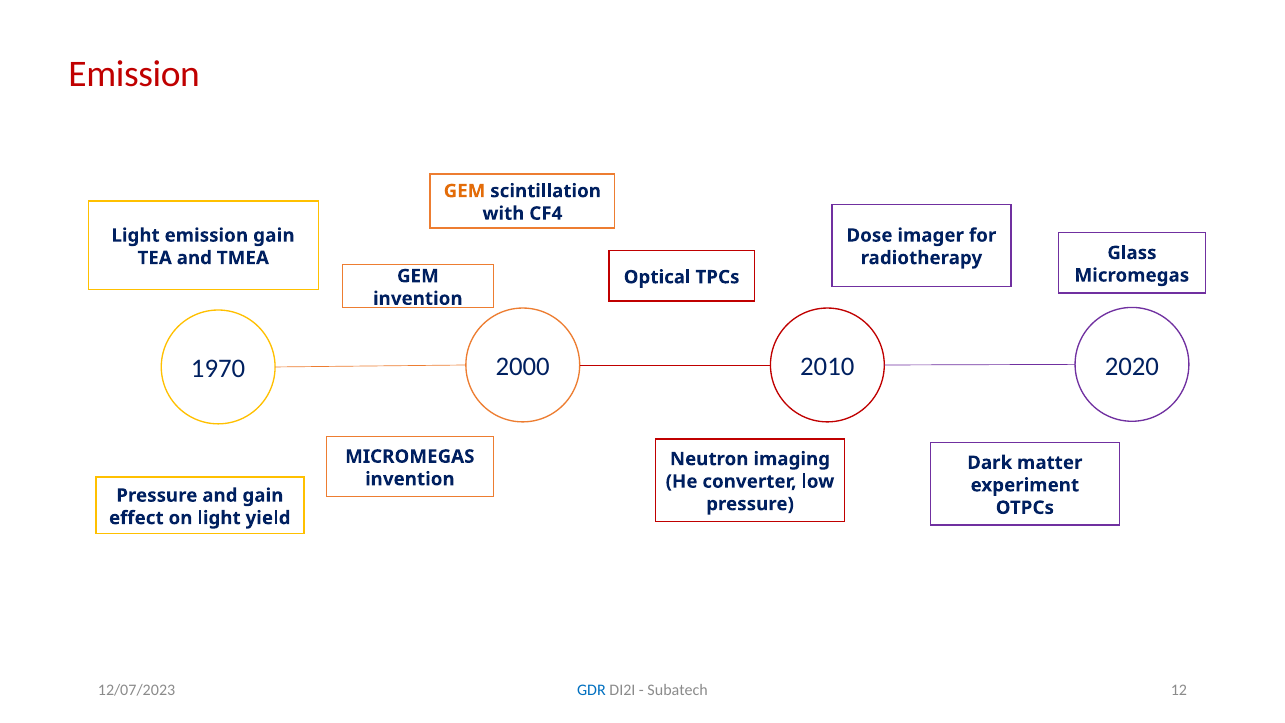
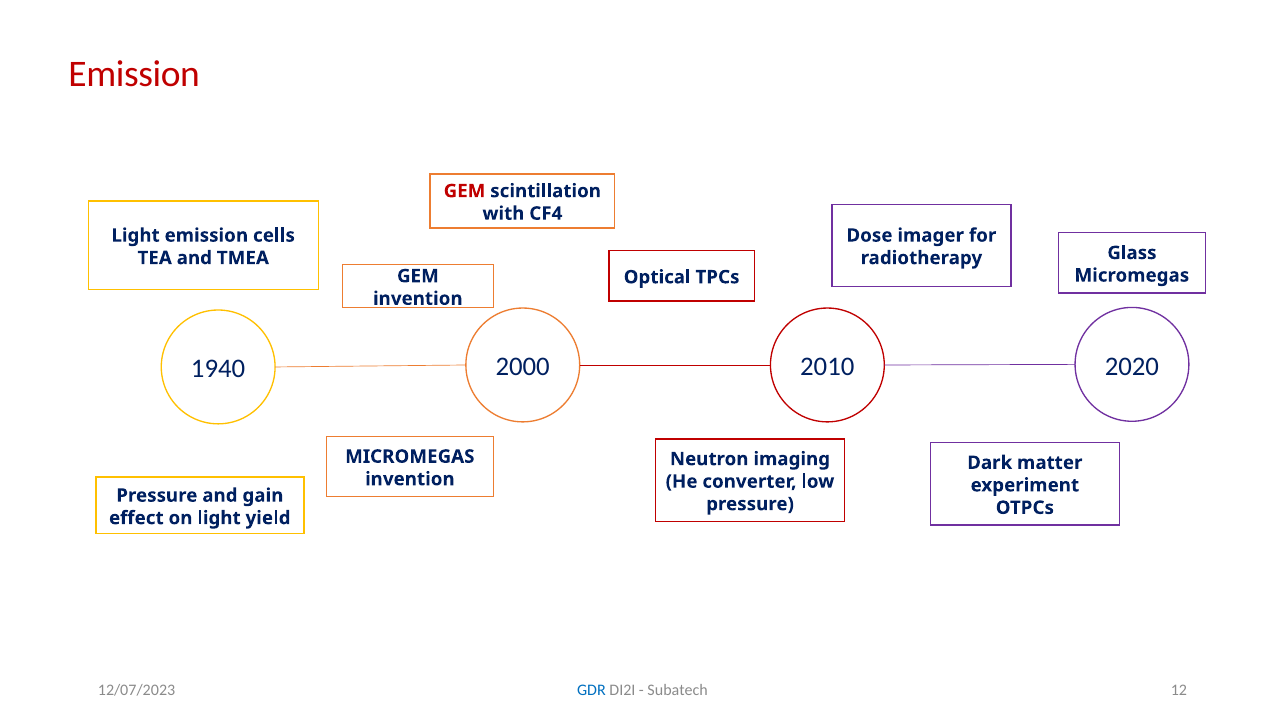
GEM colour: orange -> red (465, 191)
emission gain: gain -> cells (274, 235)
1970: 1970 -> 1940 (218, 369)
